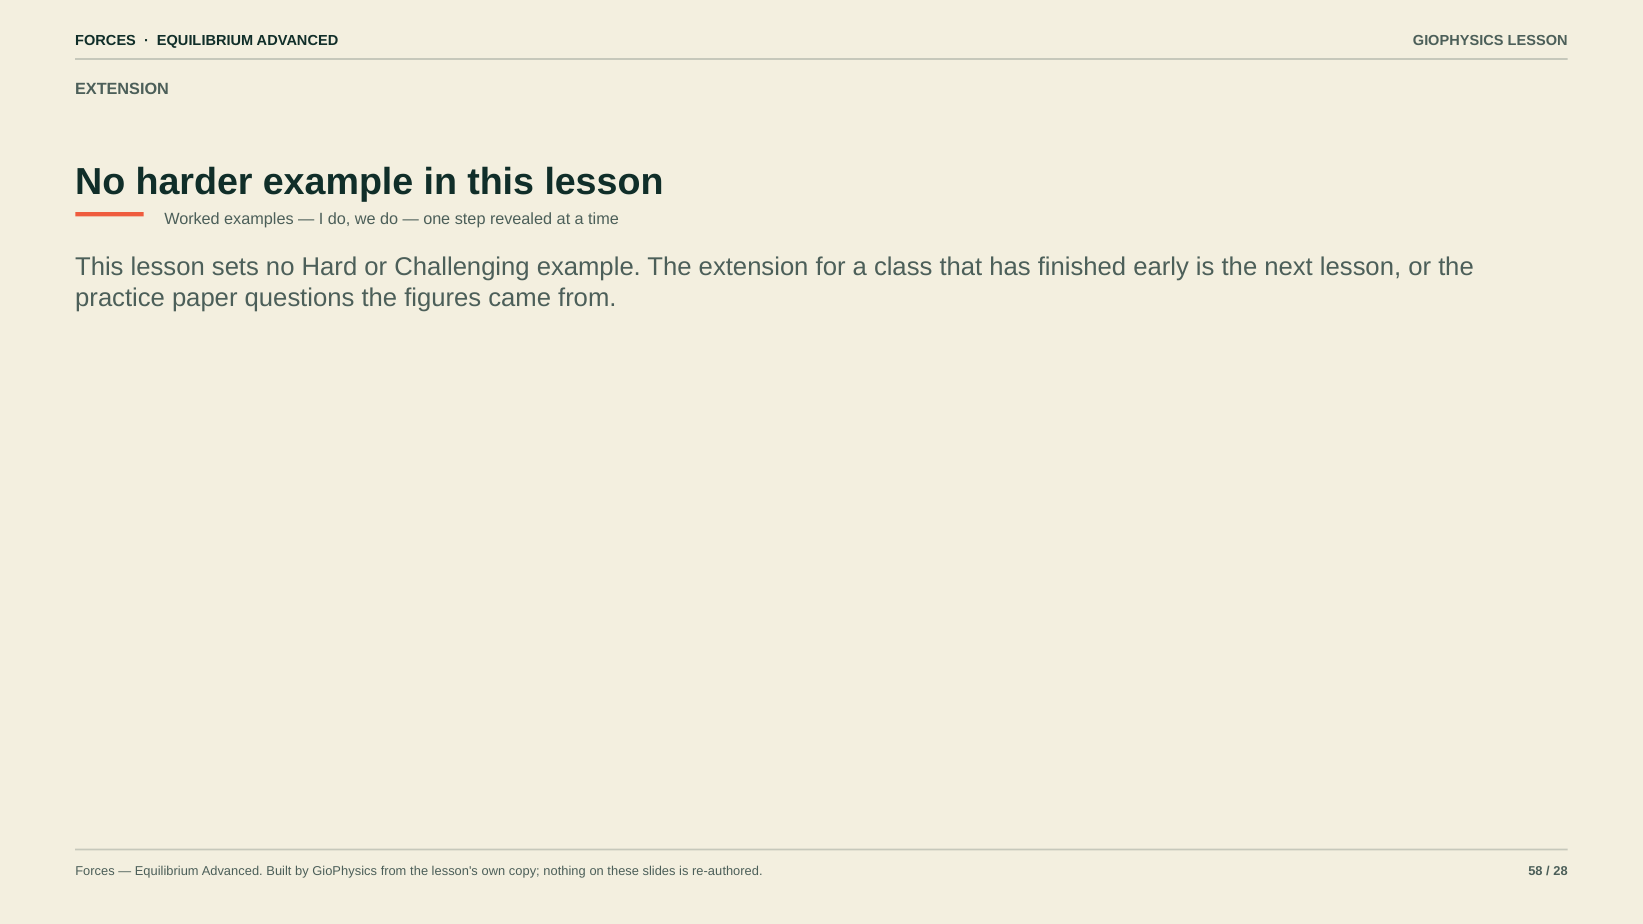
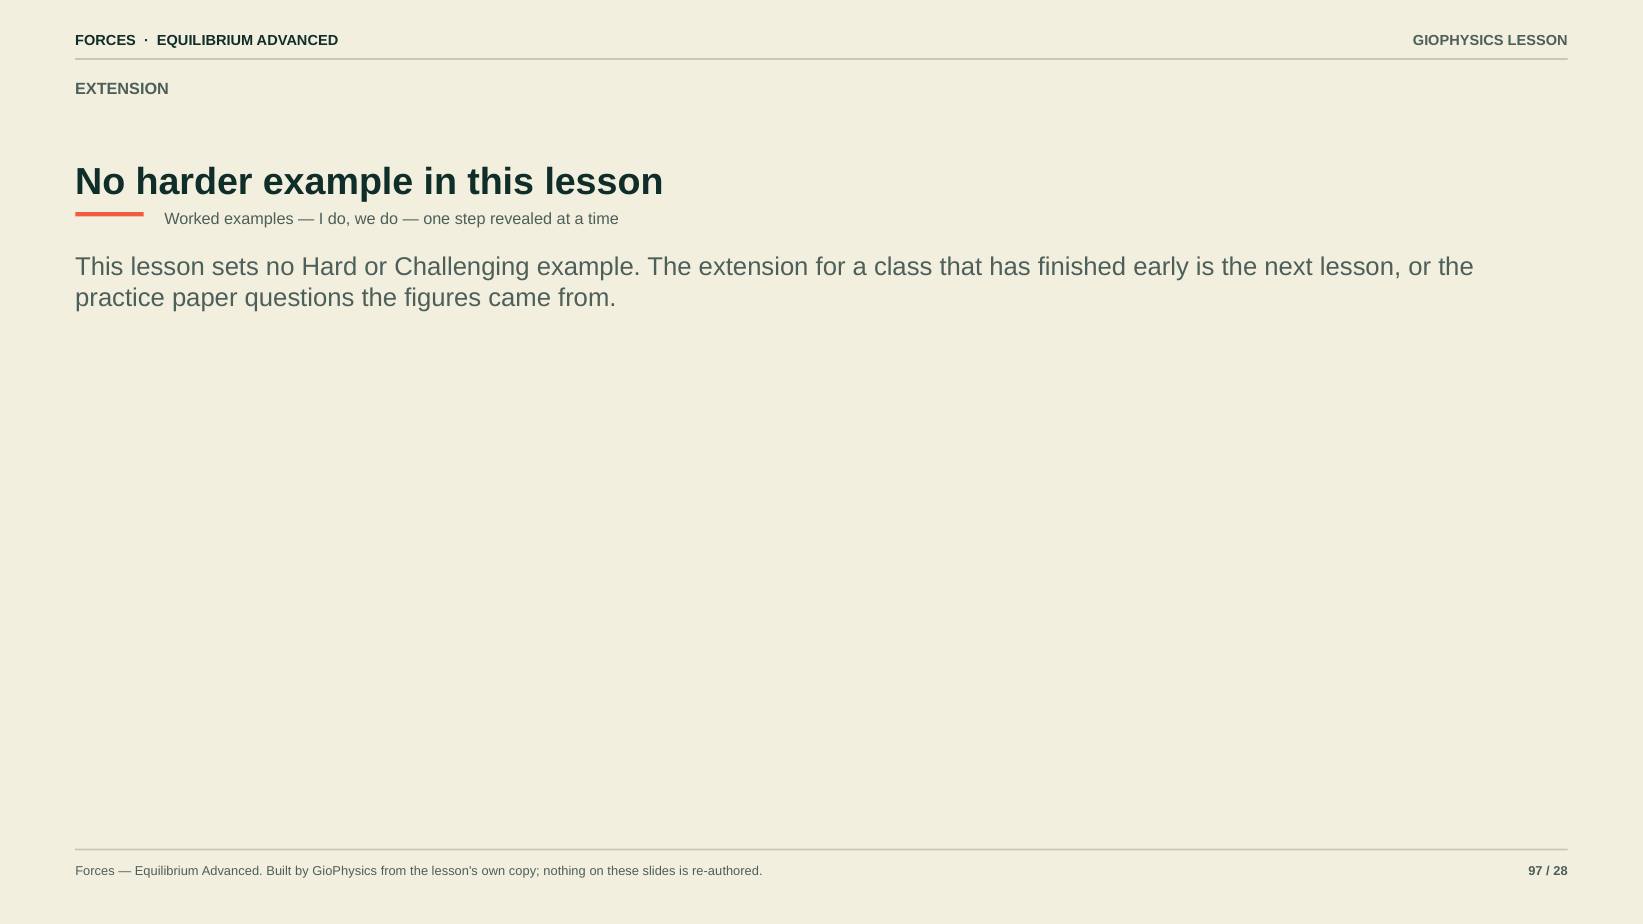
58: 58 -> 97 (1535, 871)
